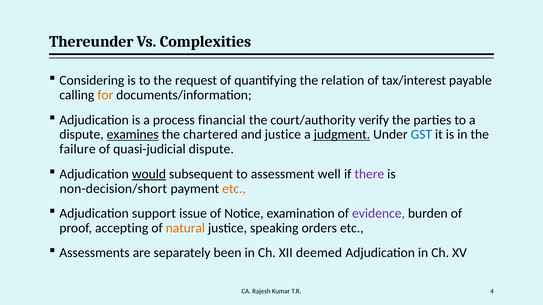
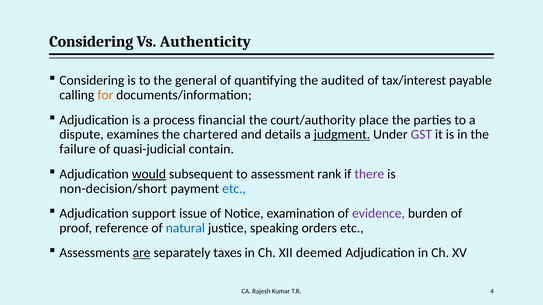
Thereunder: Thereunder -> Considering (91, 42)
Complexities: Complexities -> Authenticity (205, 42)
request: request -> general (196, 81)
relation: relation -> audited (343, 81)
verify: verify -> place (374, 120)
examines underline: present -> none (133, 135)
and justice: justice -> details (283, 135)
GST colour: blue -> purple (421, 135)
quasi-judicial dispute: dispute -> contain (211, 149)
well: well -> rank (329, 174)
etc colour: orange -> blue (234, 189)
accepting: accepting -> reference (122, 228)
natural colour: orange -> blue (185, 228)
are underline: none -> present (142, 253)
been: been -> taxes (228, 253)
